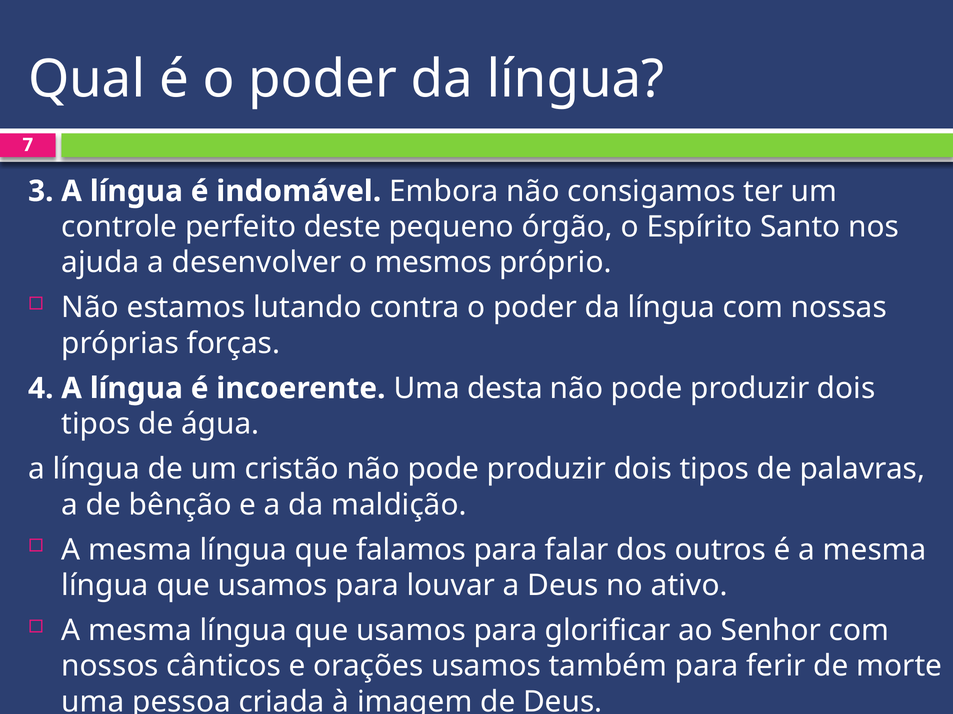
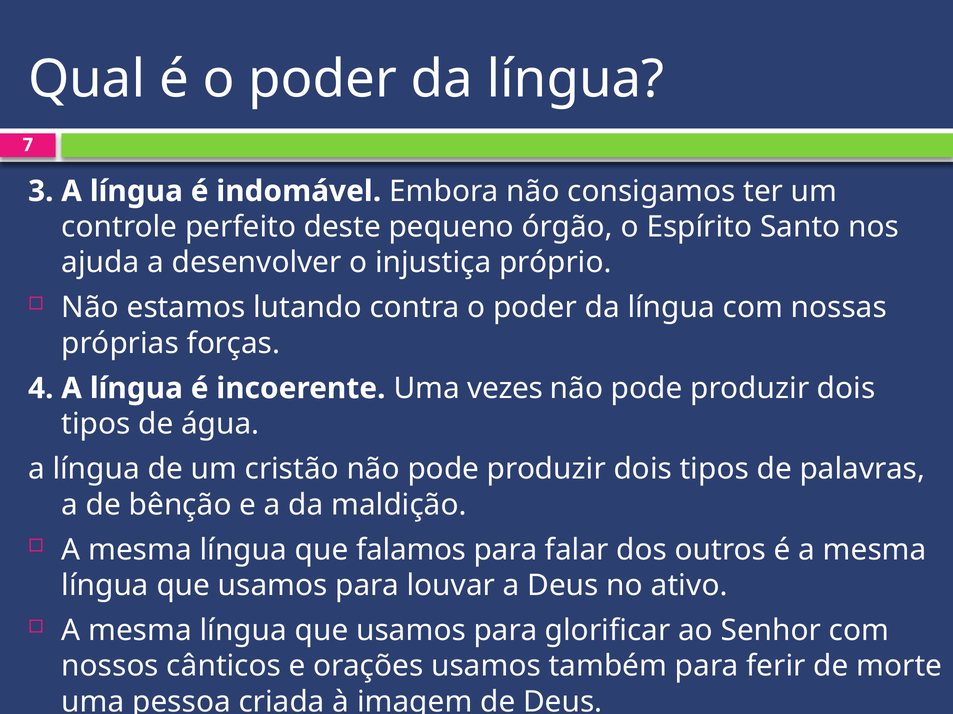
mesmos: mesmos -> injustiça (433, 263)
desta: desta -> vezes (505, 389)
